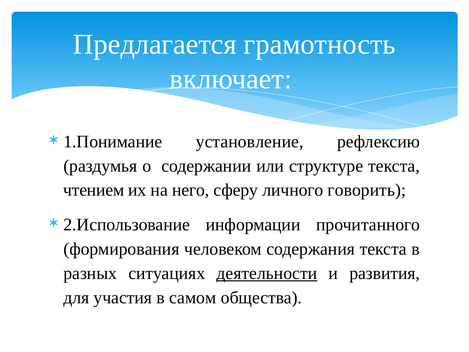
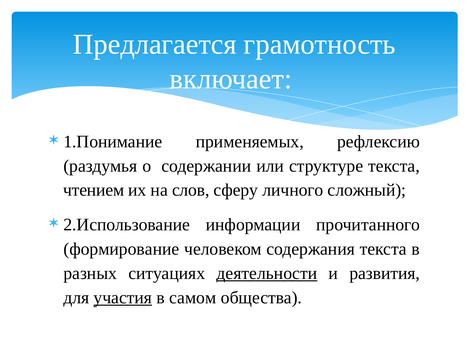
установление: установление -> применяемых (250, 141)
него: него -> слов (191, 190)
говорить: говорить -> сложный (367, 190)
формирования: формирования -> формирование (121, 249)
участия underline: none -> present (123, 297)
